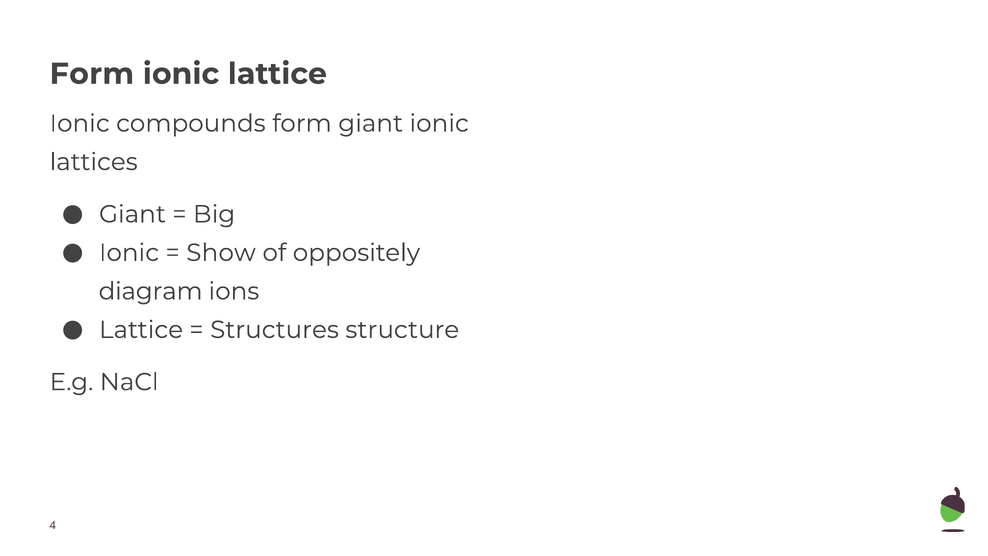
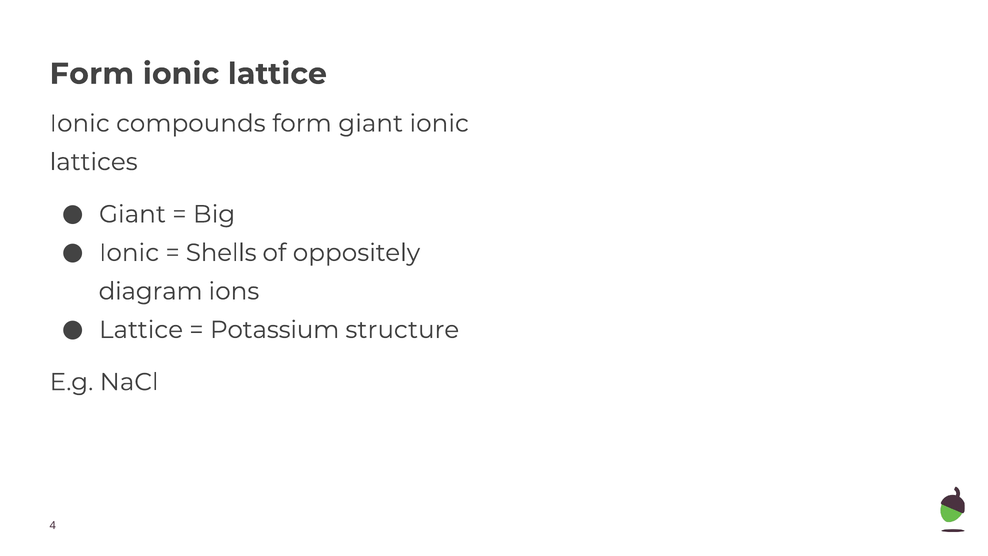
Show: Show -> Shells (221, 253)
Structures: Structures -> Potassium (275, 330)
